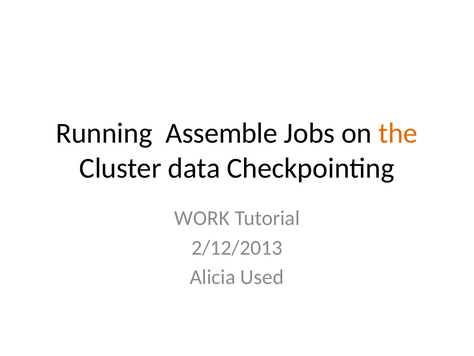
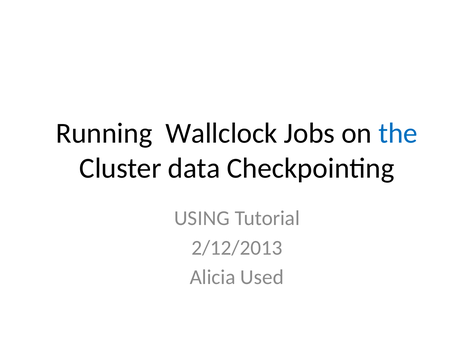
Assemble: Assemble -> Wallclock (221, 133)
the colour: orange -> blue (398, 133)
WORK: WORK -> USING (202, 218)
